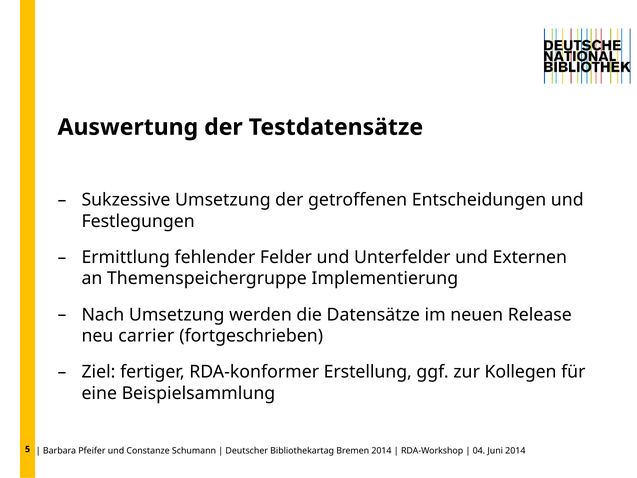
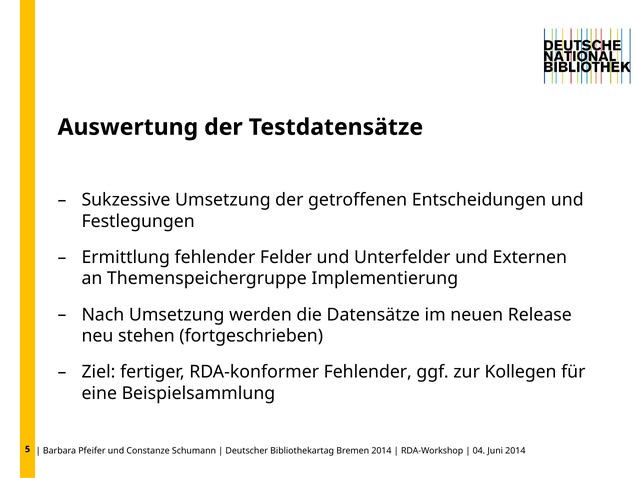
carrier: carrier -> stehen (146, 336)
RDA-konformer Erstellung: Erstellung -> Fehlender (368, 372)
